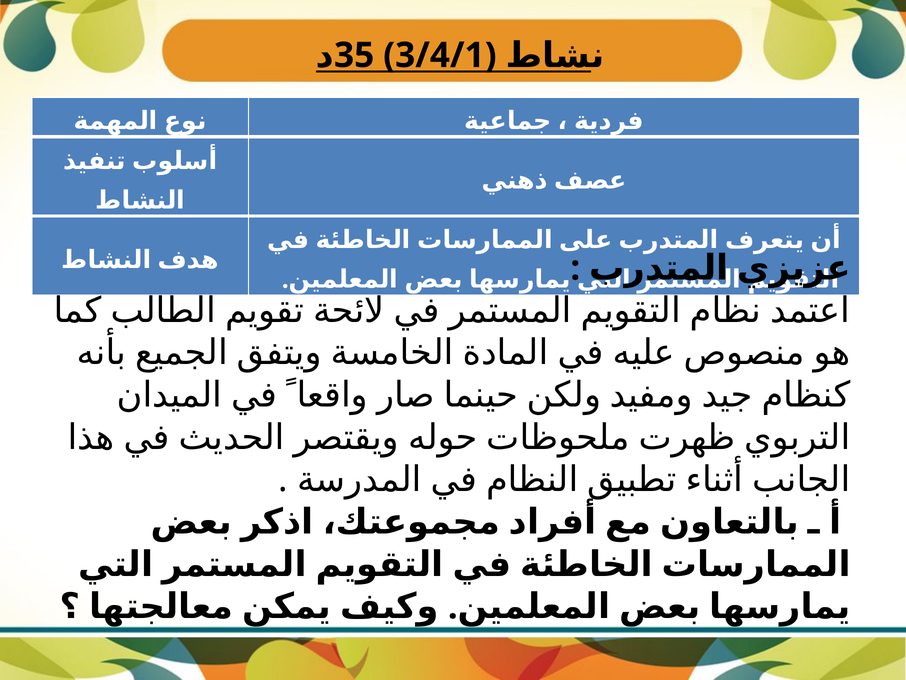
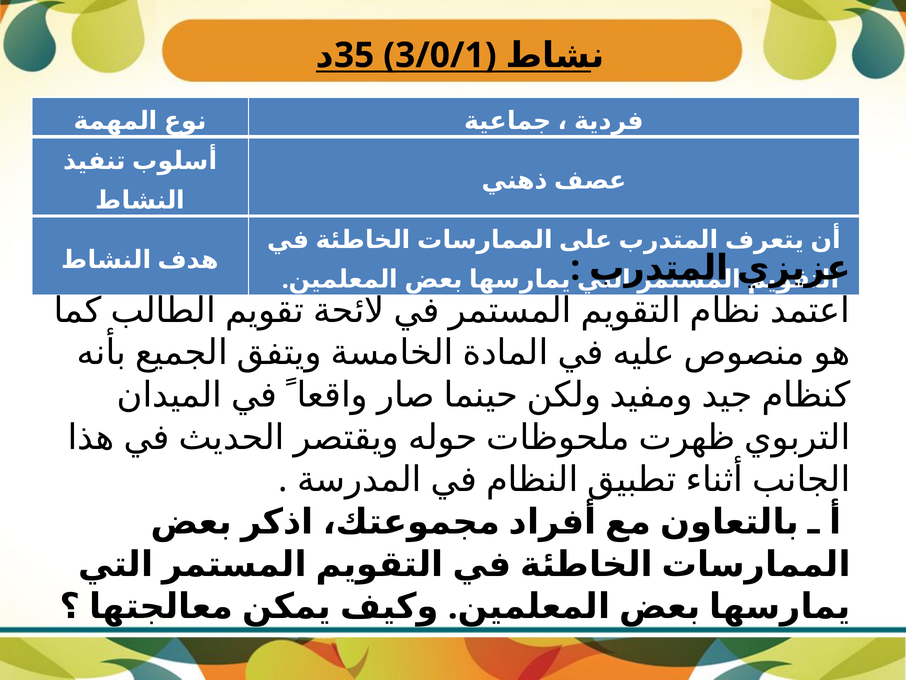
3/4/1: 3/4/1 -> 3/0/1 (440, 55)
